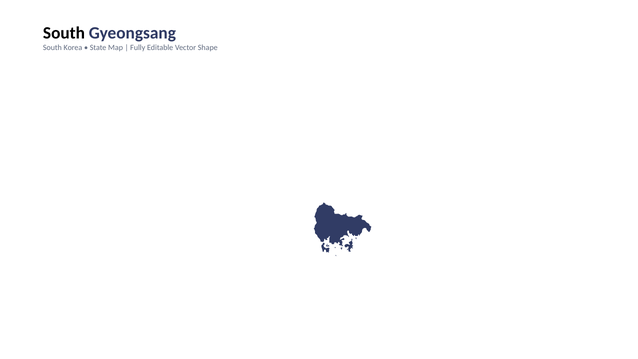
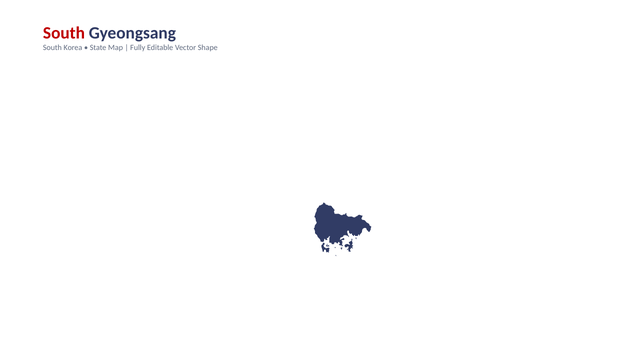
South colour: black -> red (64, 33)
